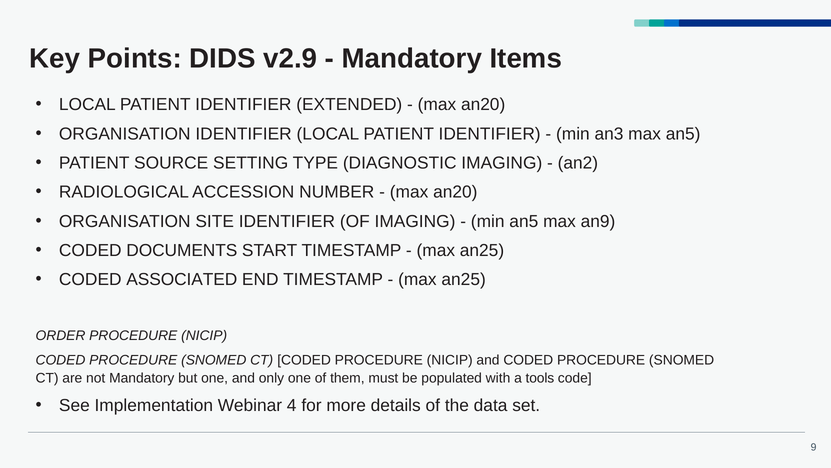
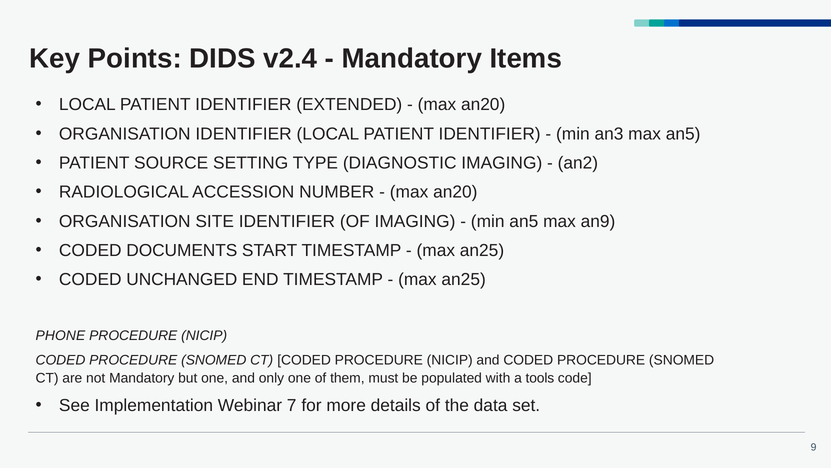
v2.9: v2.9 -> v2.4 (290, 59)
ASSOCIATED: ASSOCIATED -> UNCHANGED (182, 279)
ORDER: ORDER -> PHONE (60, 335)
4: 4 -> 7 (292, 405)
